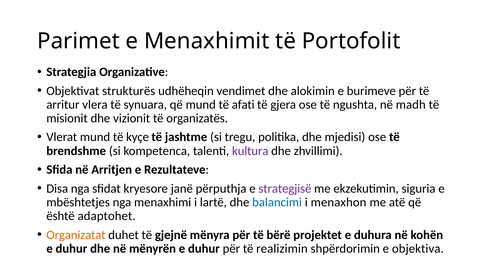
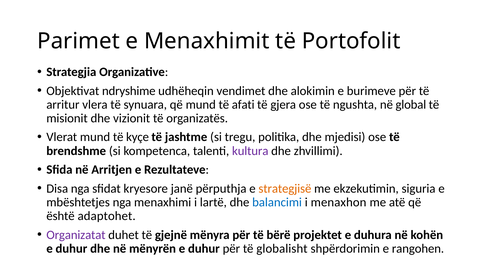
strukturës: strukturës -> ndryshime (129, 91)
madh: madh -> global (411, 104)
strategjisë colour: purple -> orange (285, 188)
Organizatat colour: orange -> purple (76, 234)
realizimin: realizimin -> globalisht (282, 248)
objektiva: objektiva -> rangohen (418, 248)
